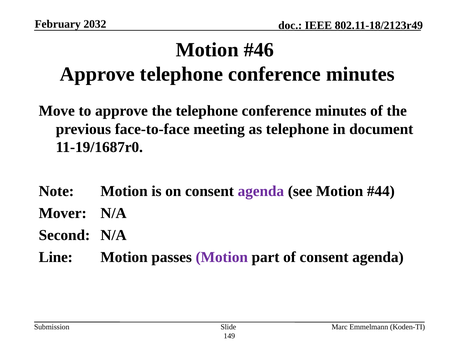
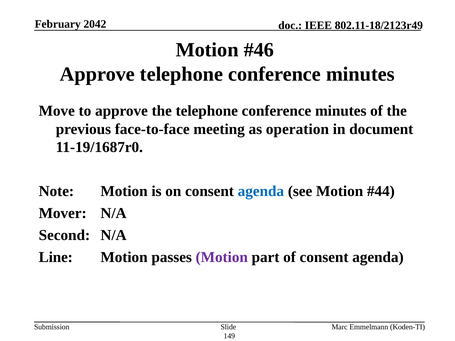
2032: 2032 -> 2042 (95, 24)
as telephone: telephone -> operation (297, 129)
agenda colour: purple -> blue (261, 191)
